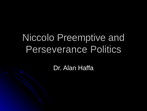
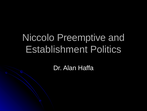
Perseverance: Perseverance -> Establishment (57, 49)
